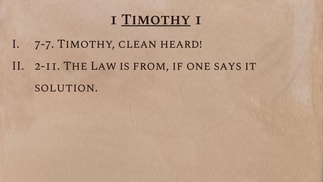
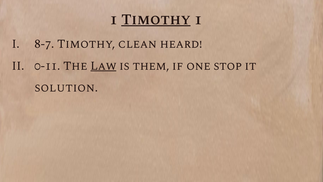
7-7: 7-7 -> 8-7 (44, 44)
2-11: 2-11 -> 0-11 (47, 66)
Law underline: none -> present (103, 66)
from: from -> them (151, 66)
says: says -> stop (228, 66)
